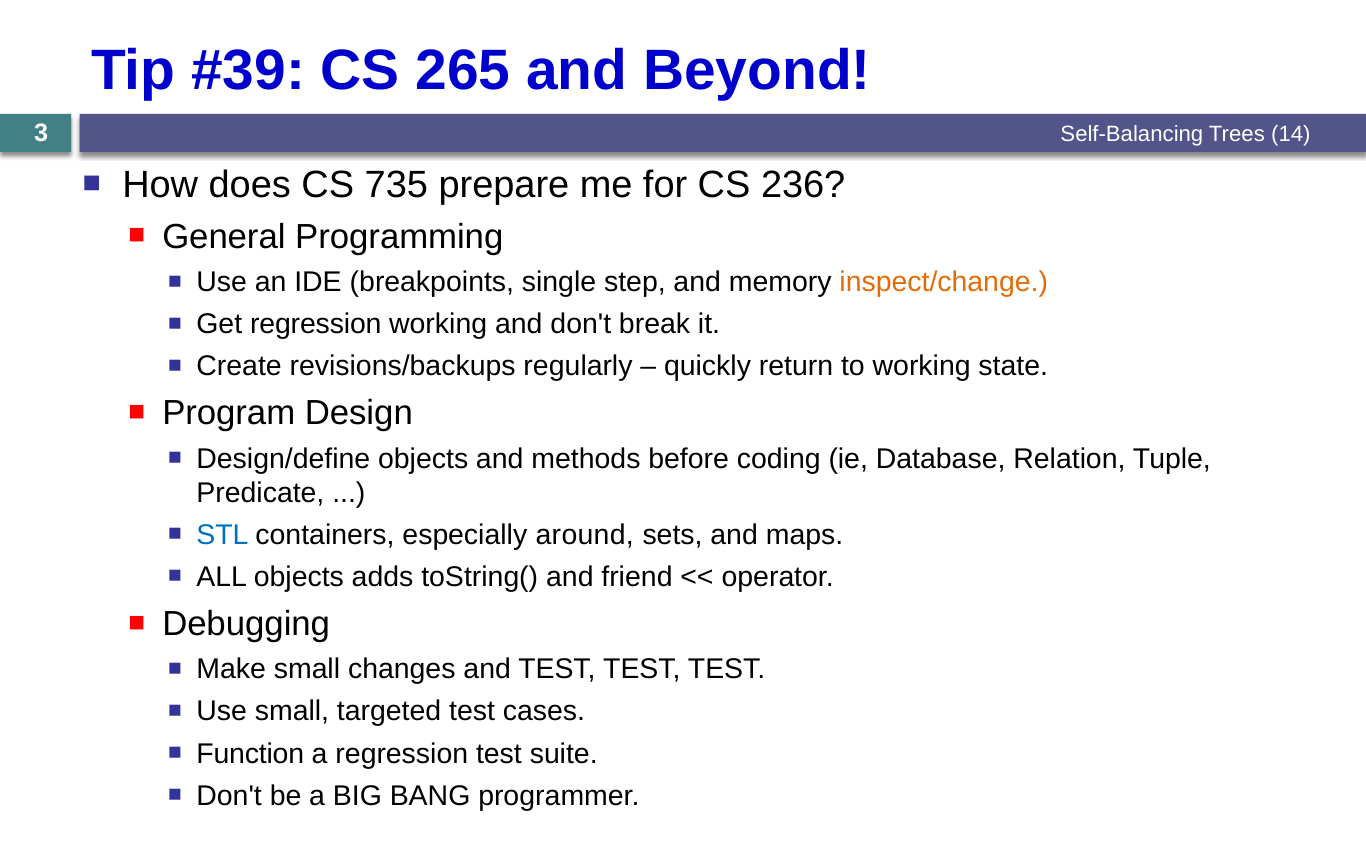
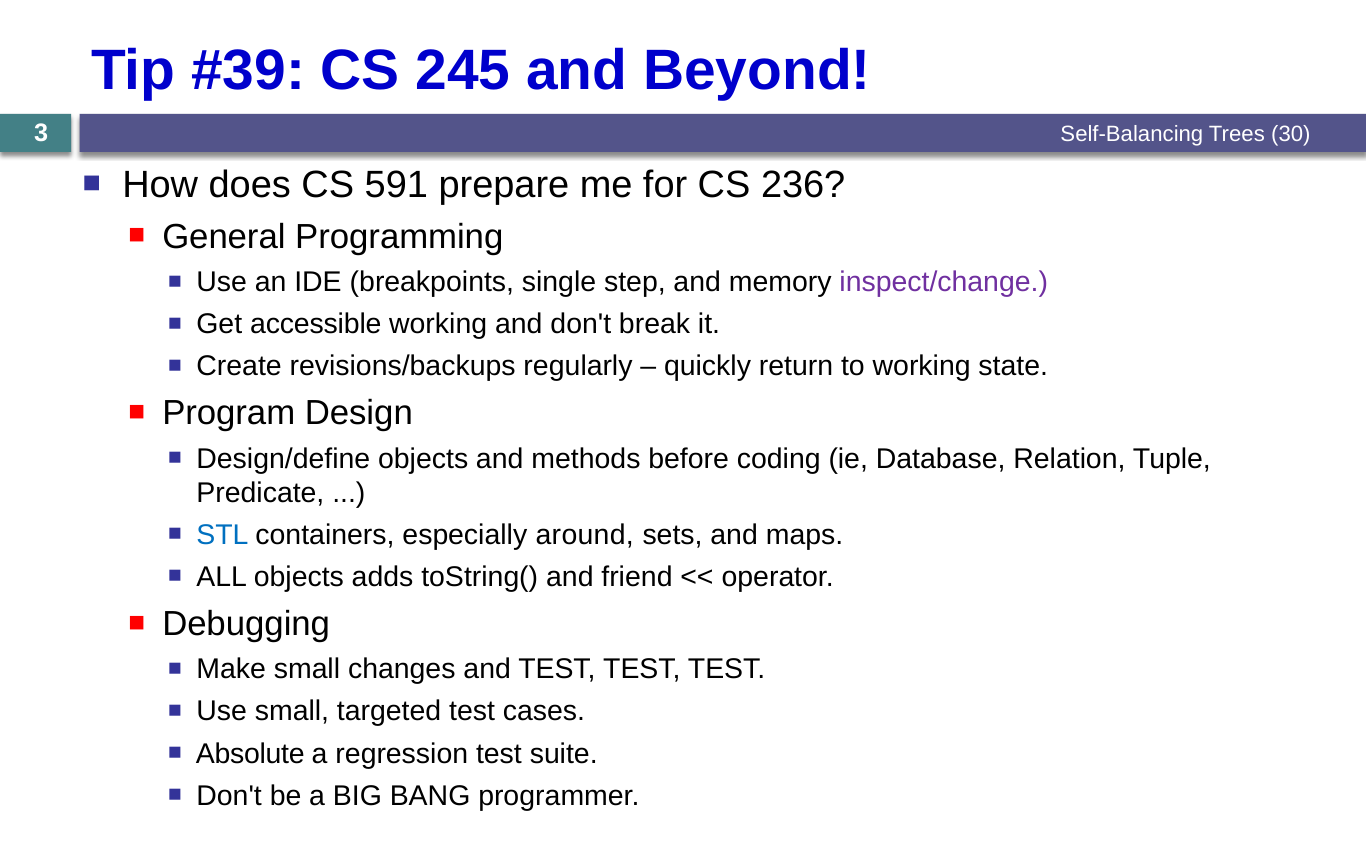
265: 265 -> 245 (463, 71)
14: 14 -> 30 (1291, 134)
735: 735 -> 591 (396, 185)
inspect/change colour: orange -> purple (944, 282)
Get regression: regression -> accessible (316, 324)
Function: Function -> Absolute (250, 753)
